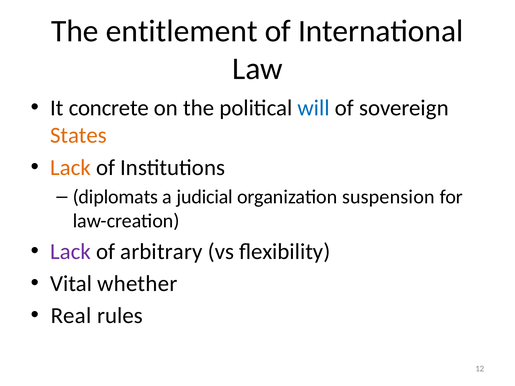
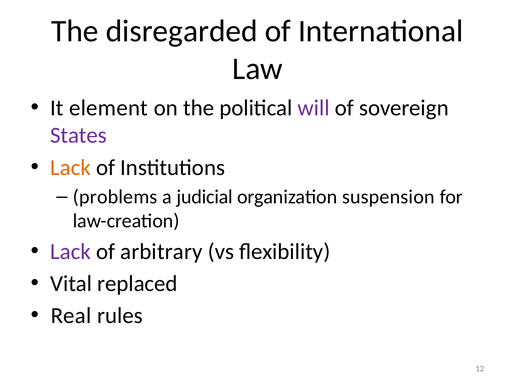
entitlement: entitlement -> disregarded (182, 31)
concrete: concrete -> element (109, 108)
will colour: blue -> purple (314, 108)
States colour: orange -> purple (78, 136)
diplomats: diplomats -> problems (115, 197)
whether: whether -> replaced (137, 284)
